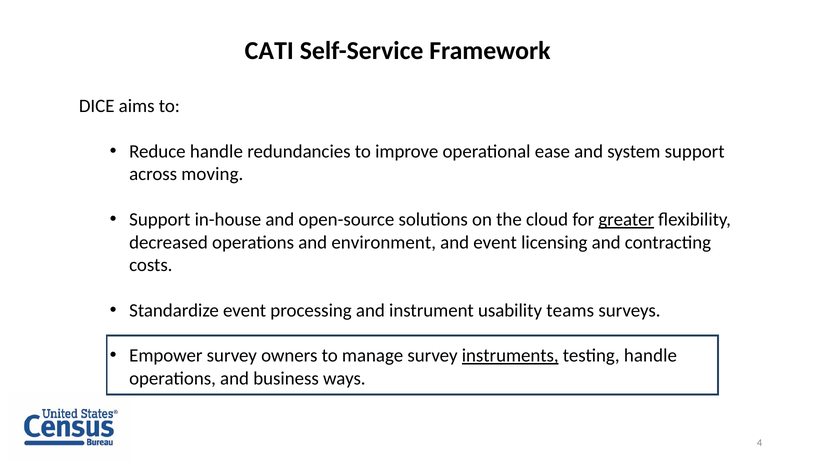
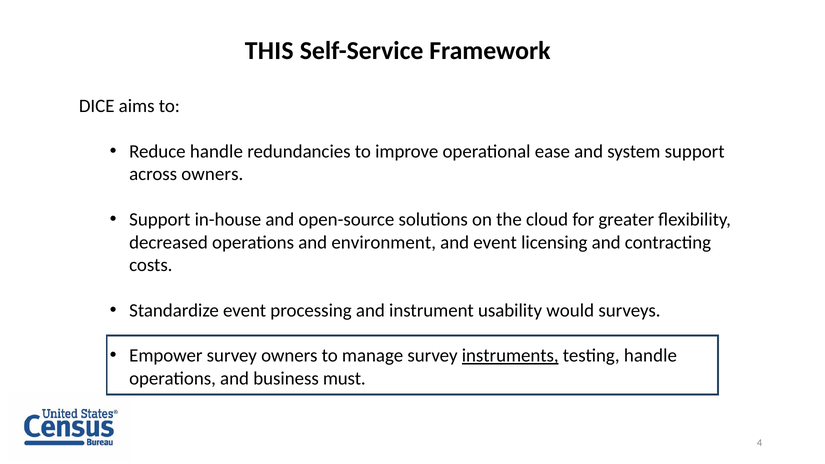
CATI: CATI -> THIS (269, 51)
across moving: moving -> owners (212, 174)
greater underline: present -> none (626, 220)
teams: teams -> would (570, 310)
ways: ways -> must (344, 378)
